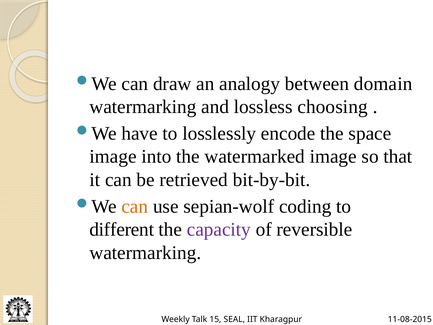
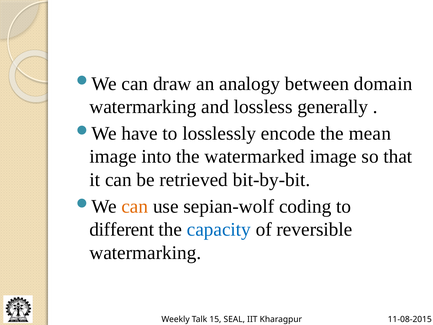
choosing: choosing -> generally (333, 107)
space: space -> mean (370, 133)
capacity colour: purple -> blue (219, 229)
